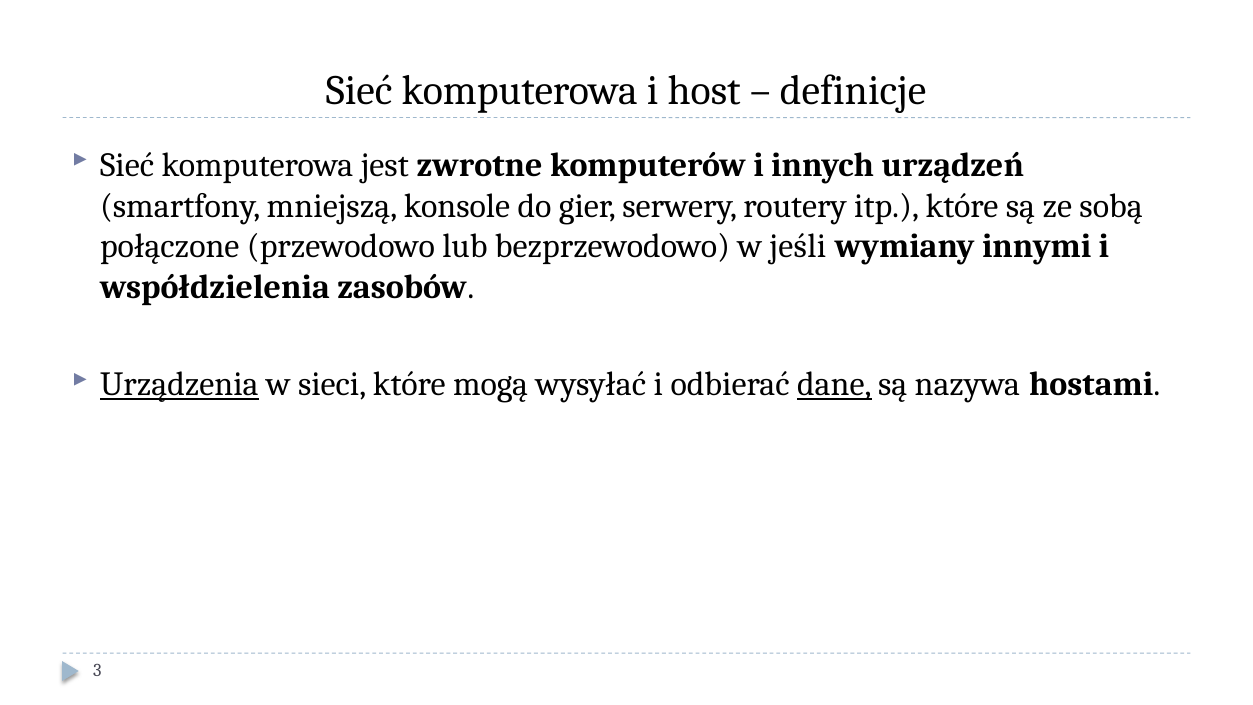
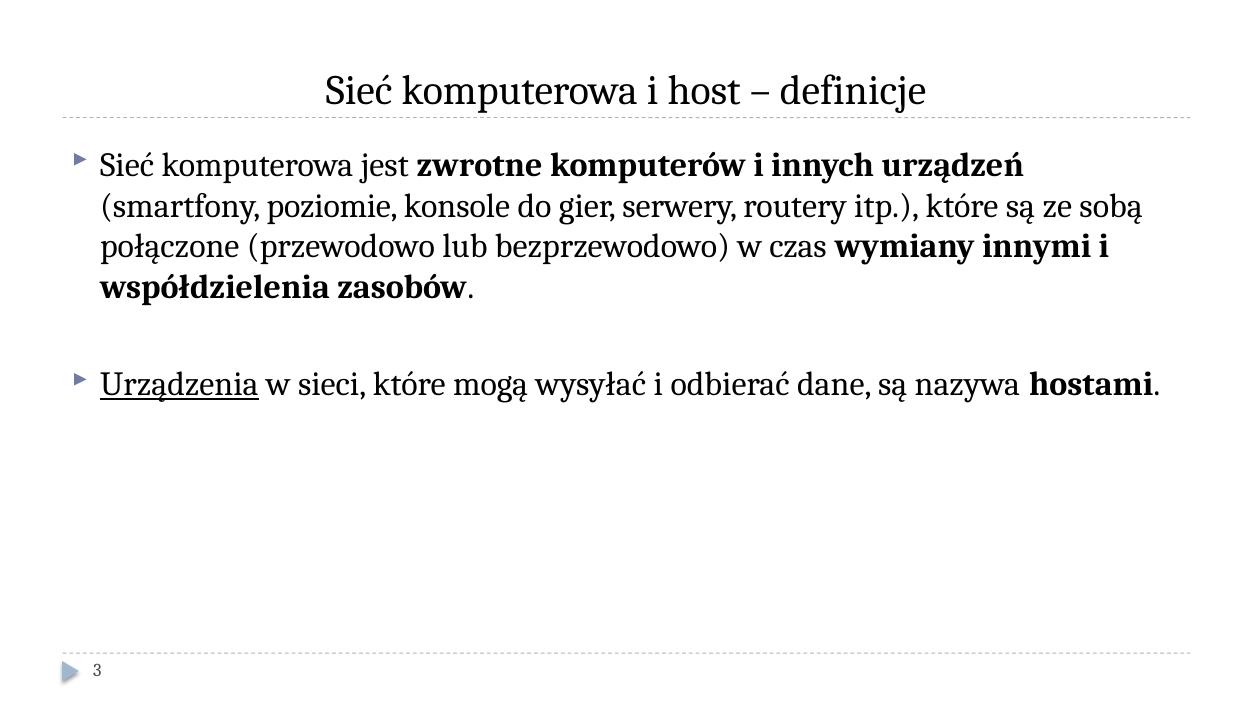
mniejszą: mniejszą -> poziomie (332, 206)
jeśli: jeśli -> czas (798, 247)
dane underline: present -> none (834, 384)
